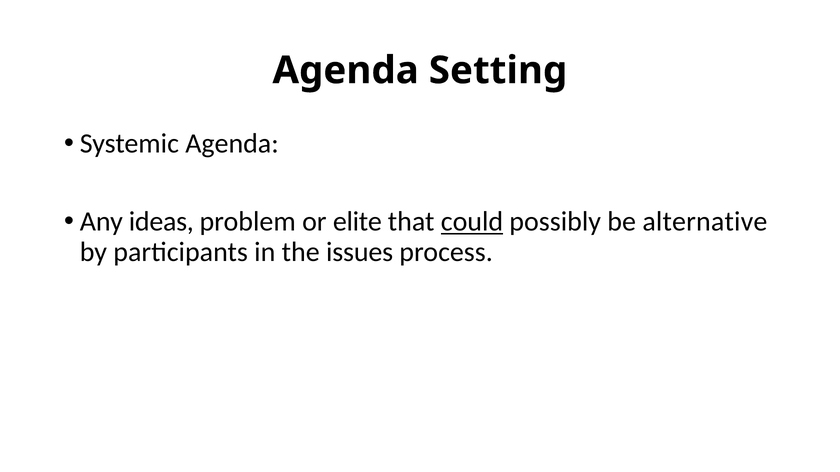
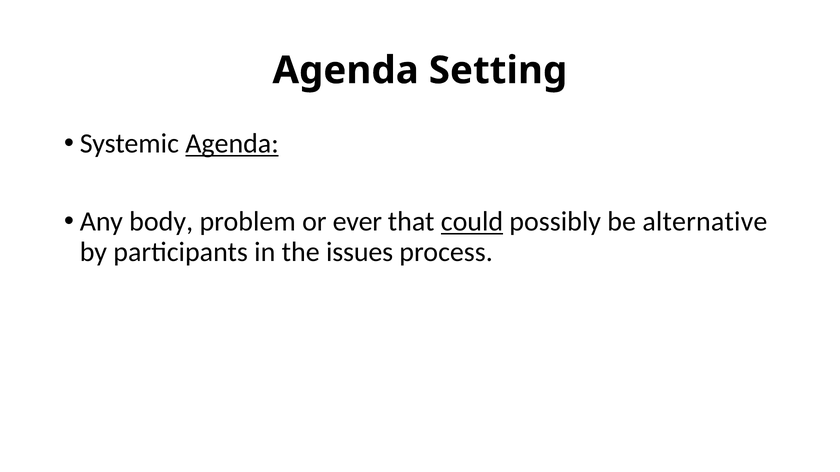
Agenda underline: none -> present (232, 144)
ideas: ideas -> body (161, 222)
elite: elite -> ever (357, 222)
